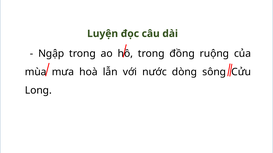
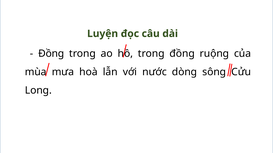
Ngập: Ngập -> Đồng (51, 54)
